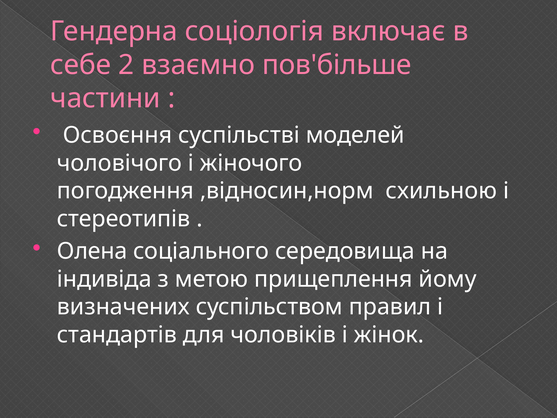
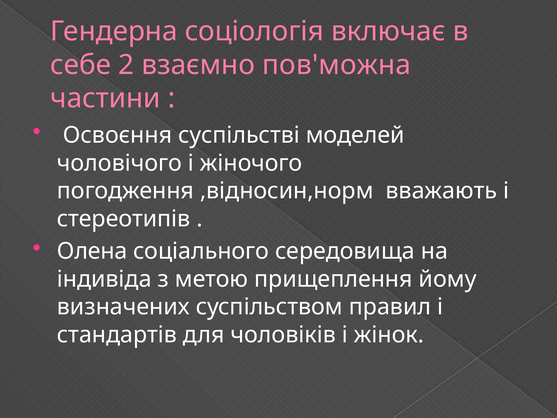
пов'більше: пов'більше -> пов'можна (337, 65)
схильною: схильною -> вважають (441, 191)
